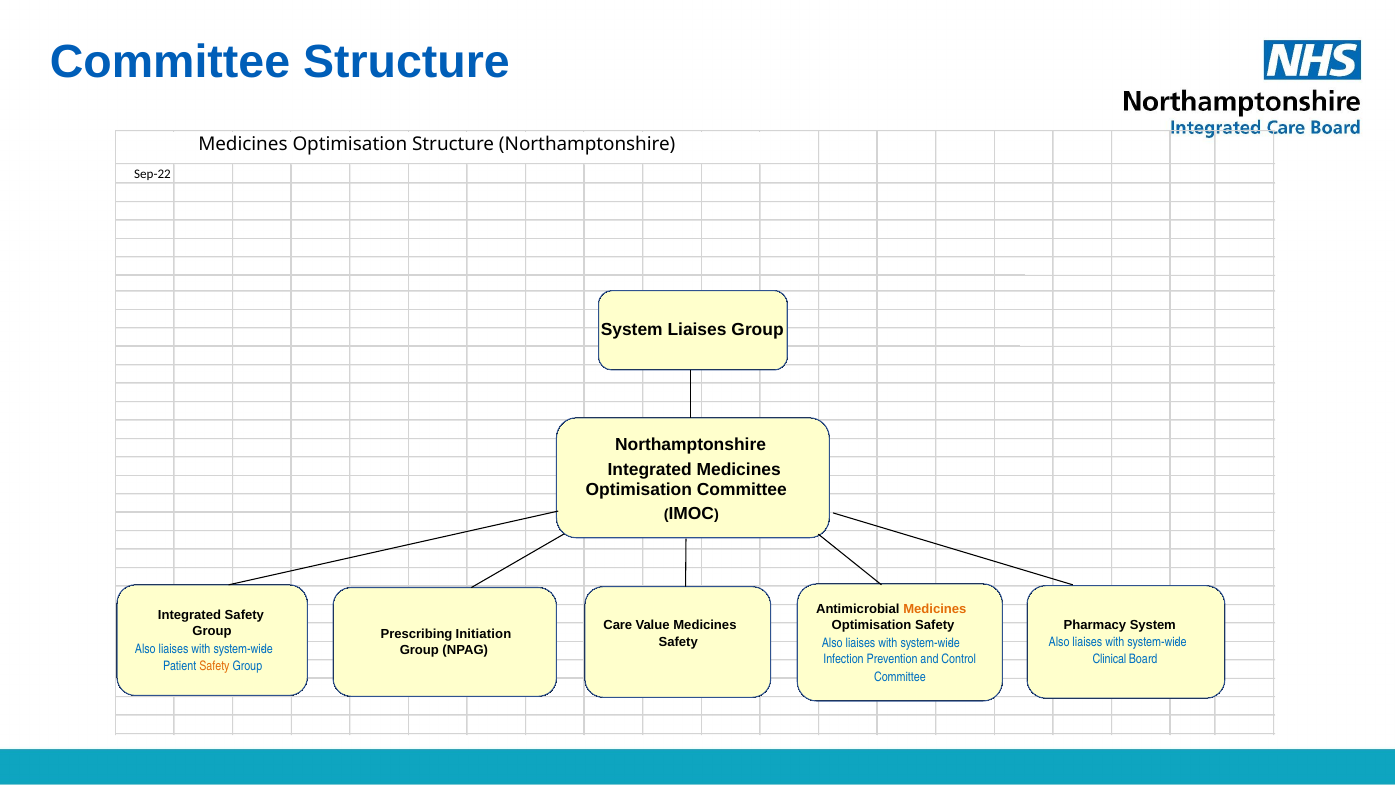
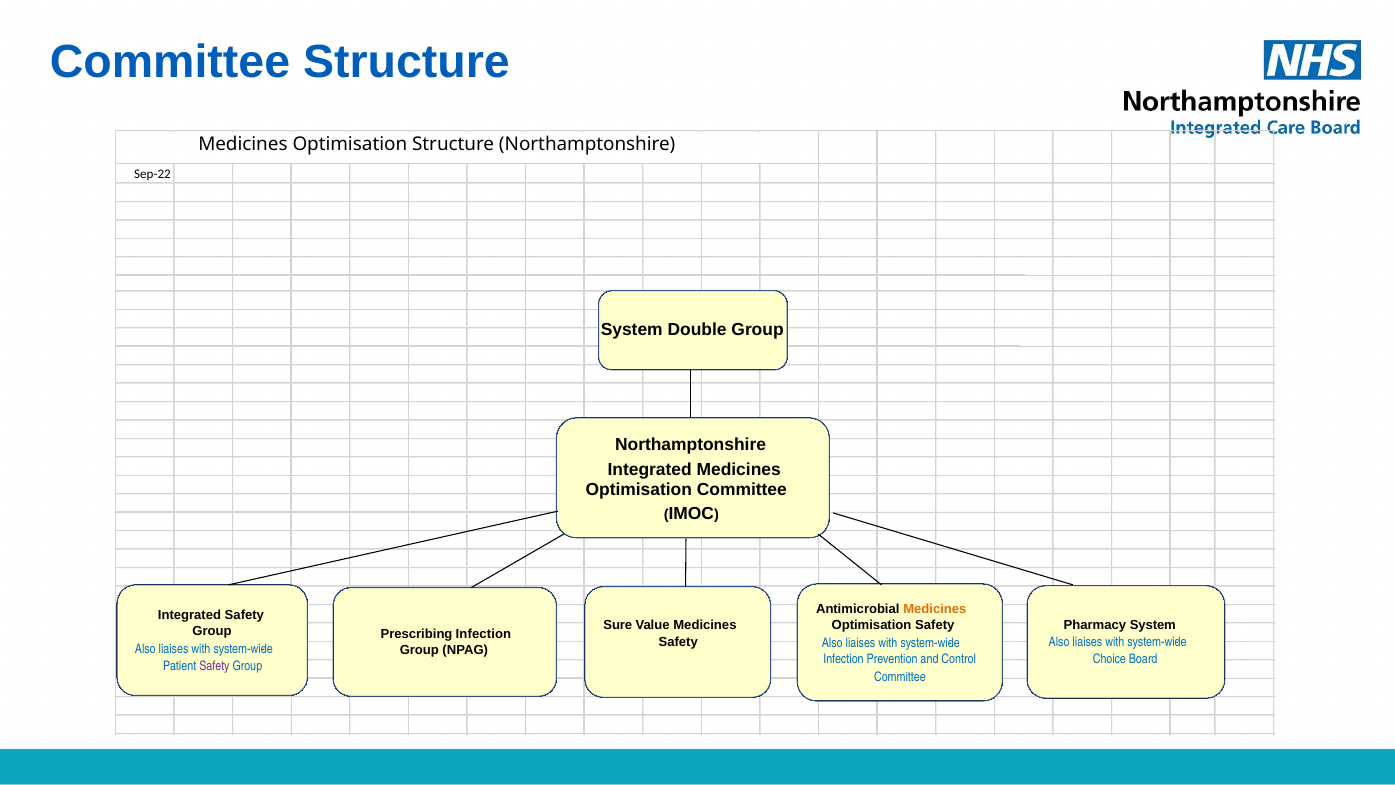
System Liaises: Liaises -> Double (697, 329)
Care: Care -> Sure (618, 625)
Prescribing Initiation: Initiation -> Infection (483, 634)
Clinical: Clinical -> Choice (1109, 659)
Safety colour: orange -> purple (214, 665)
